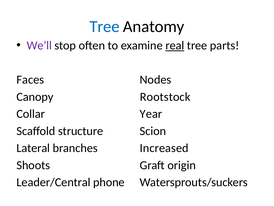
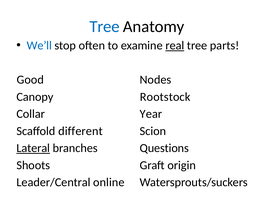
We’ll colour: purple -> blue (39, 45)
Faces: Faces -> Good (30, 80)
structure: structure -> different (81, 131)
Lateral underline: none -> present (33, 148)
Increased: Increased -> Questions (164, 148)
phone: phone -> online (109, 182)
